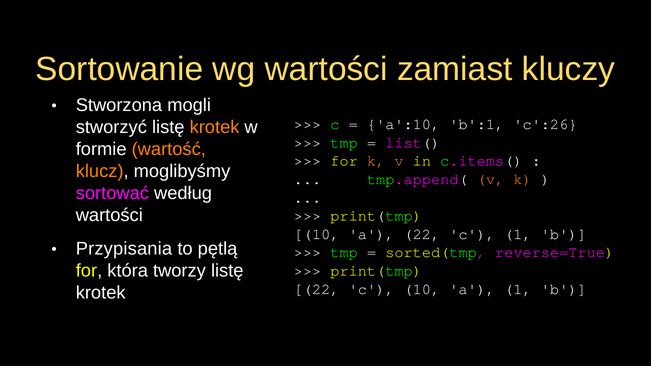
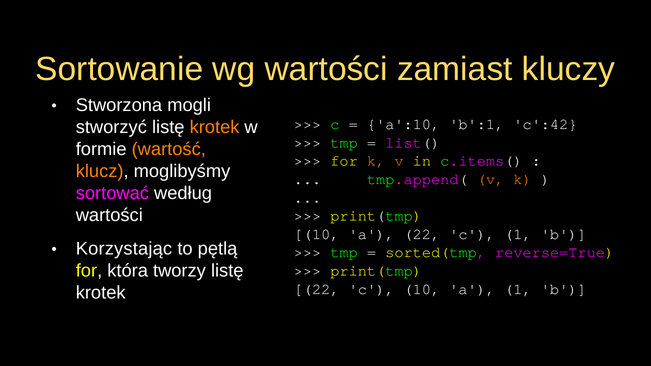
c':26: c':26 -> c':42 (545, 124)
Przypisania: Przypisania -> Korzystając (124, 249)
